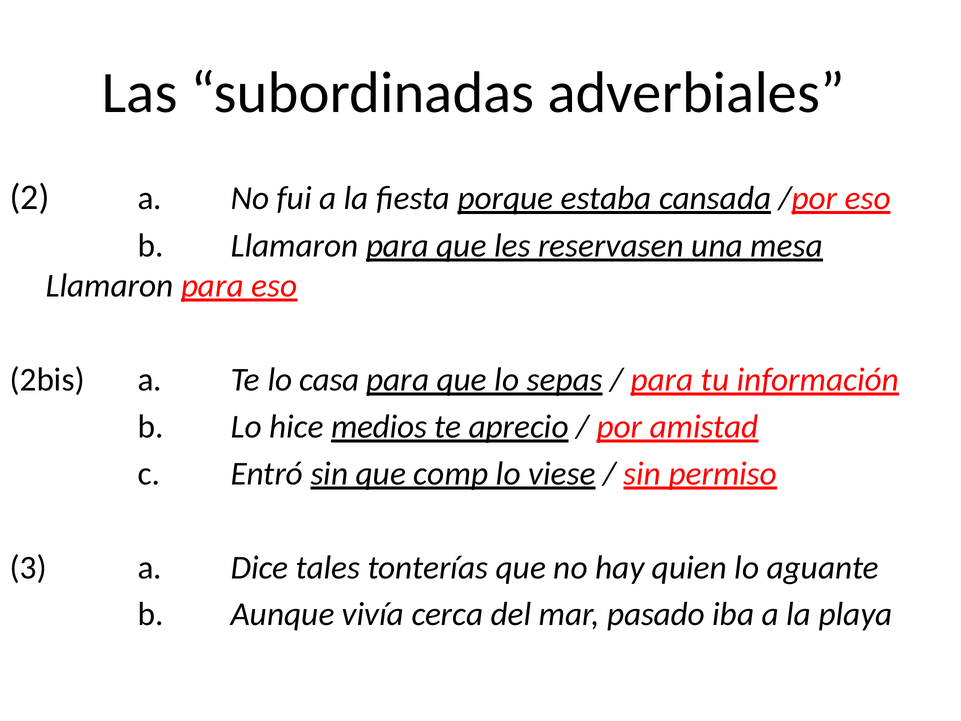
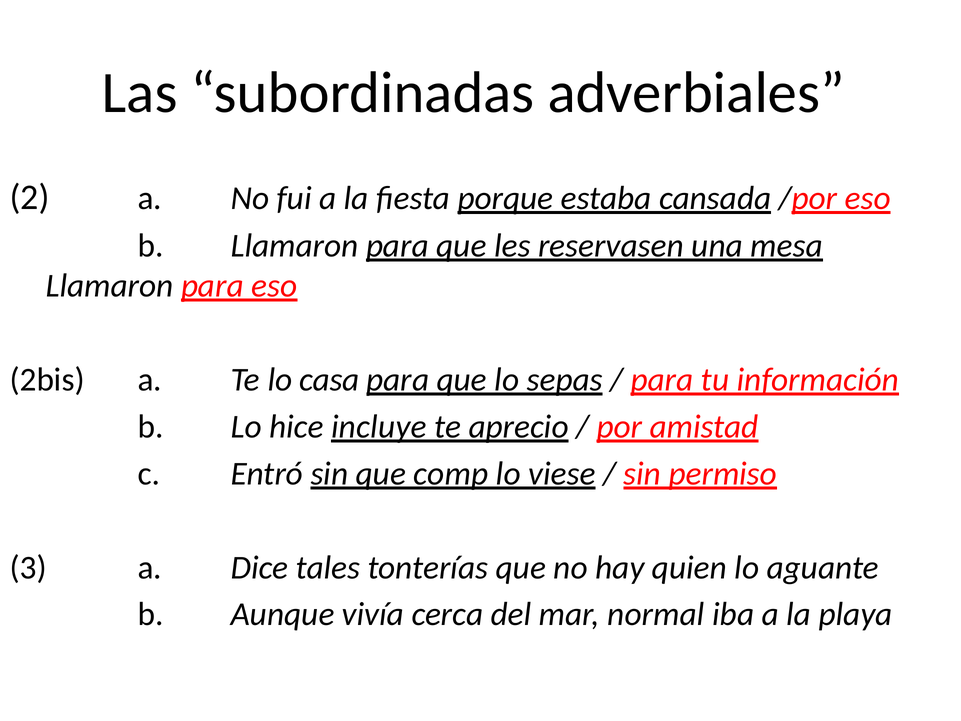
medios: medios -> incluye (379, 426)
pasado: pasado -> normal (656, 614)
